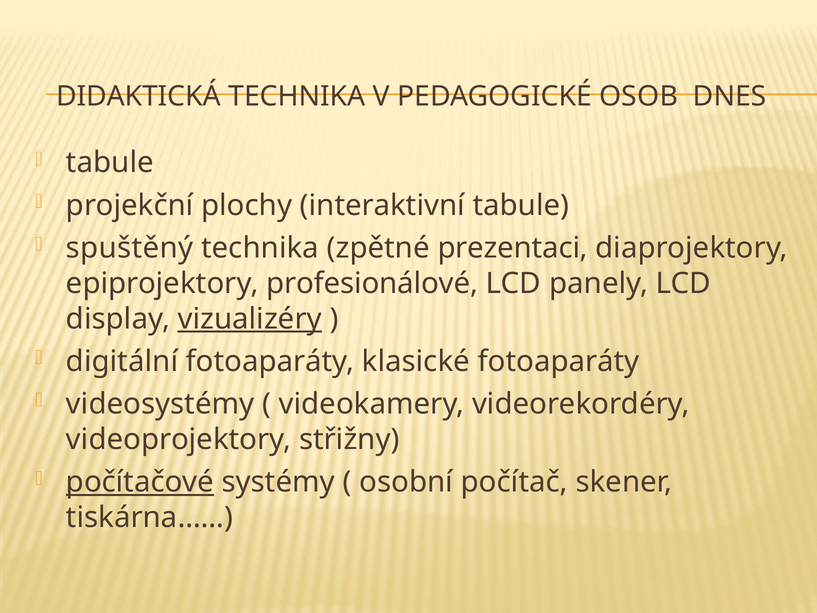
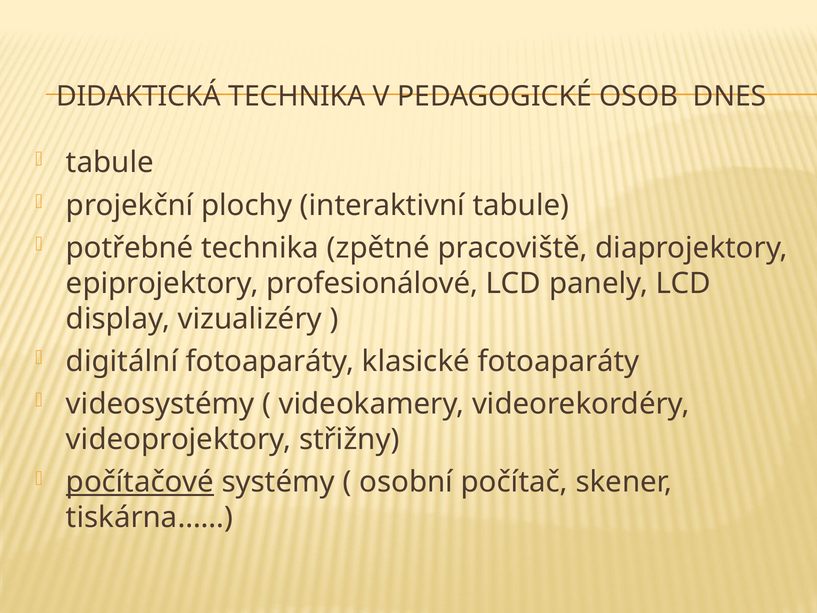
spuštěný: spuštěný -> potřebné (130, 248)
prezentaci: prezentaci -> pracoviště (513, 248)
vizualizéry underline: present -> none (250, 319)
